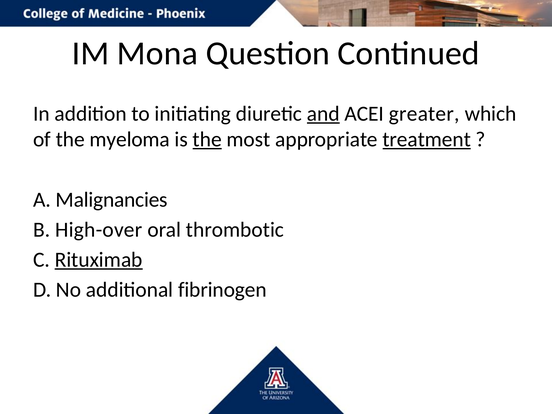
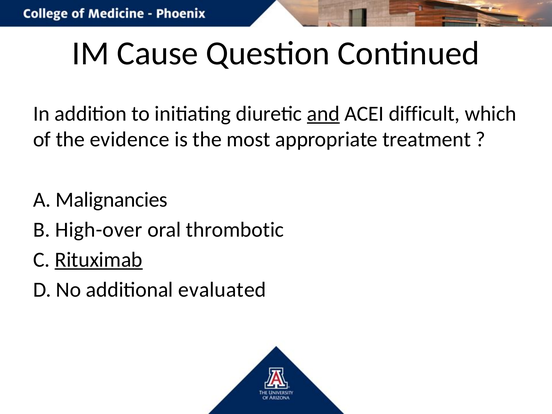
Mona: Mona -> Cause (158, 53)
greater: greater -> difficult (424, 114)
myeloma: myeloma -> evidence (130, 140)
the underline: present -> none (207, 140)
treatment underline: present -> none (427, 140)
fibrinogen: fibrinogen -> evaluated (222, 290)
